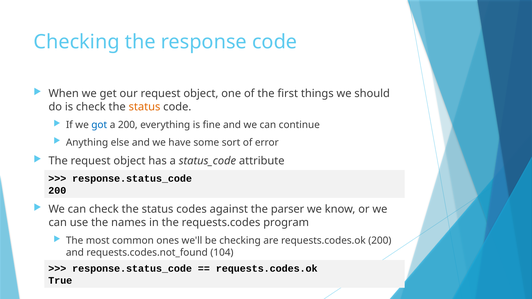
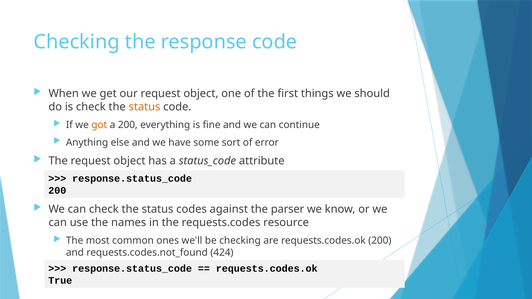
got colour: blue -> orange (99, 125)
program: program -> resource (286, 223)
104: 104 -> 424 (222, 253)
